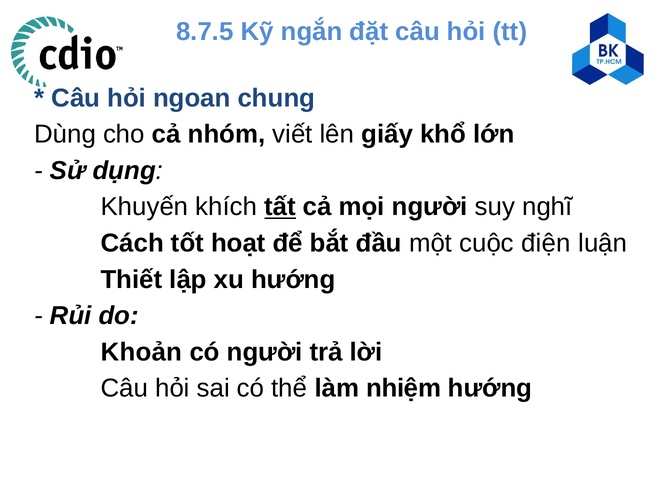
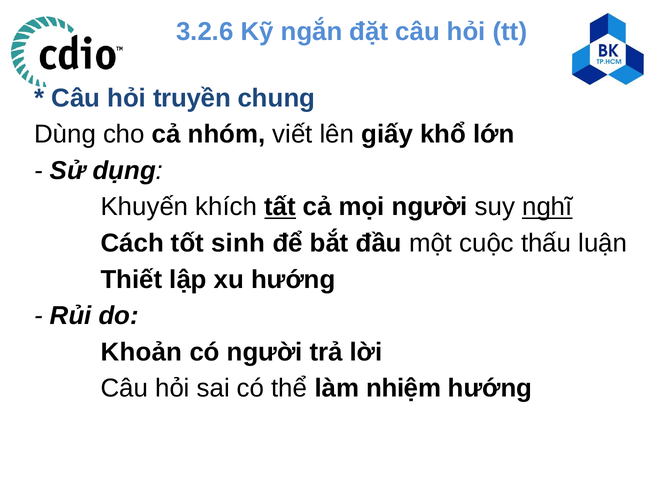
8.7.5: 8.7.5 -> 3.2.6 (205, 32)
ngoan: ngoan -> truyền (192, 98)
nghĩ underline: none -> present (547, 207)
hoạt: hoạt -> sinh (238, 243)
điện: điện -> thấu (546, 243)
